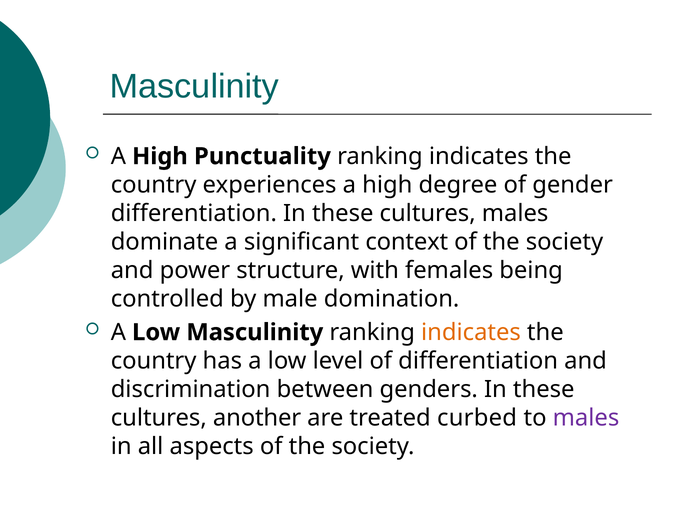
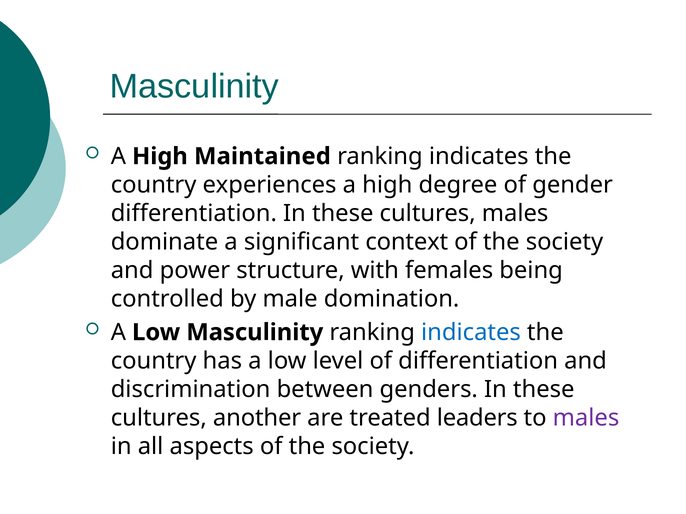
Punctuality: Punctuality -> Maintained (262, 156)
indicates colour: orange -> blue (471, 333)
curbed: curbed -> leaders (477, 418)
